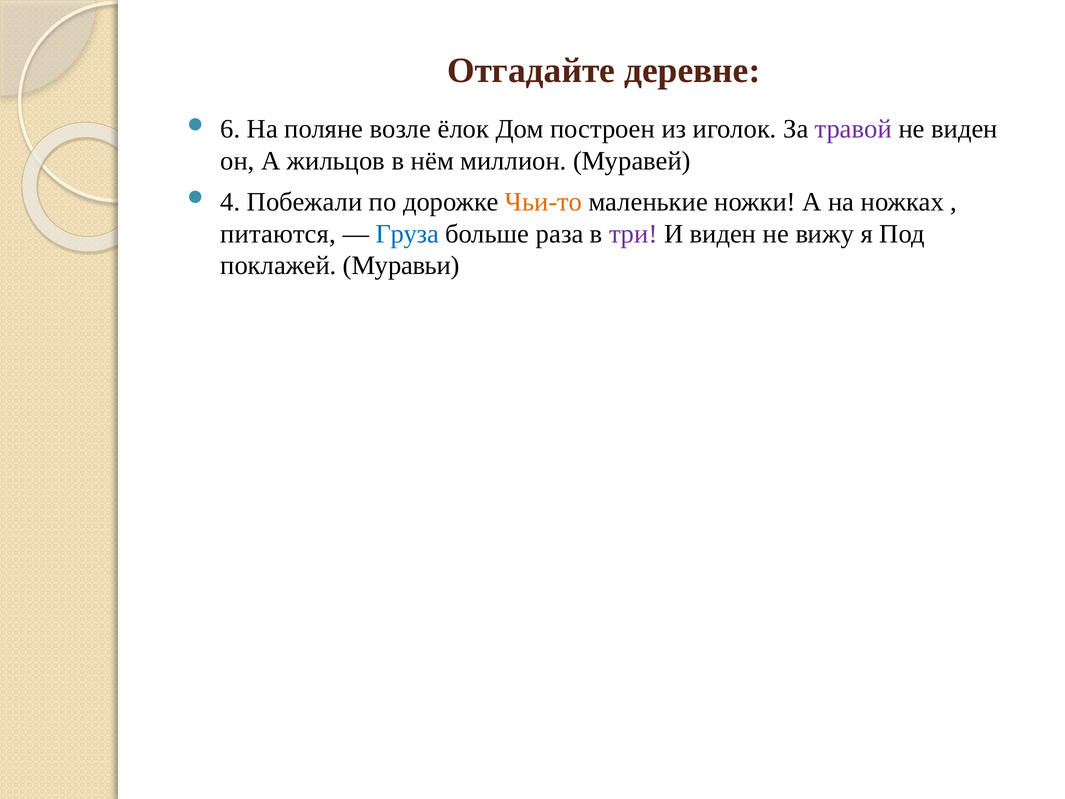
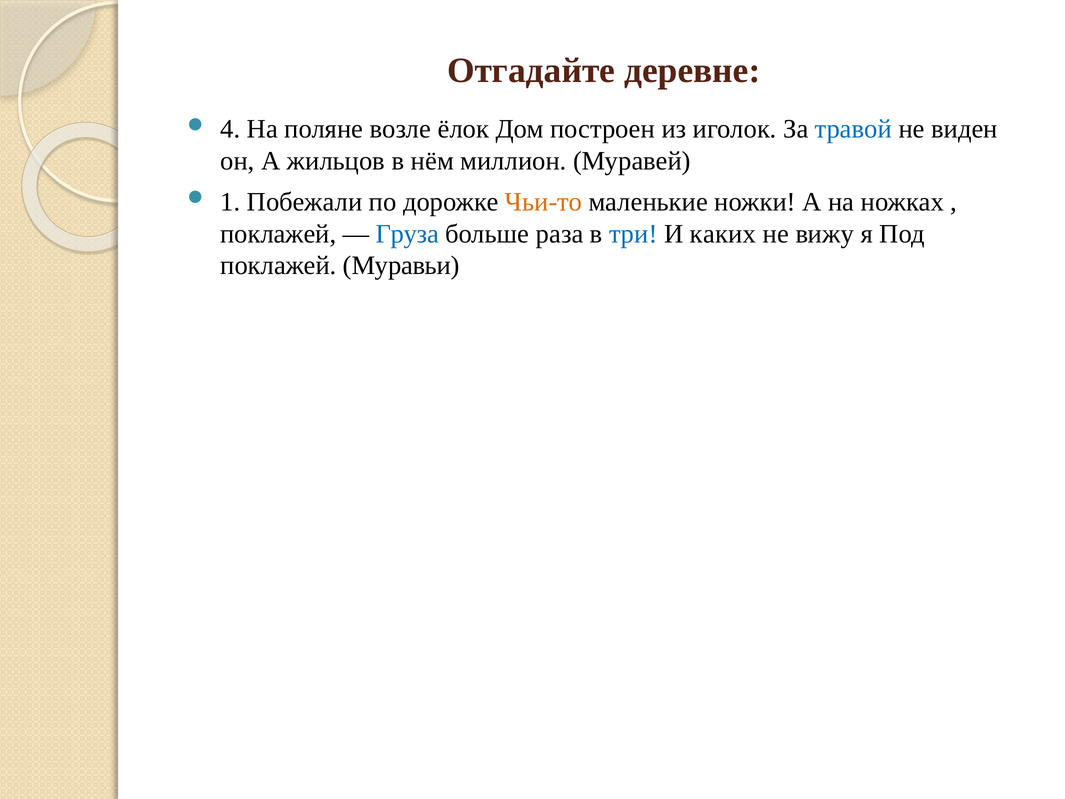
6: 6 -> 4 (230, 129)
травой colour: purple -> blue (853, 129)
4: 4 -> 1 (230, 202)
питаются: питаются -> поклажей (278, 234)
три colour: purple -> blue (633, 234)
И виден: виден -> каких (723, 234)
